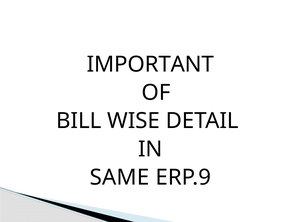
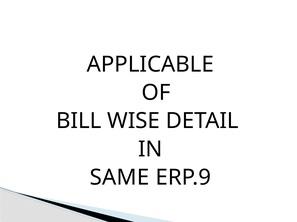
IMPORTANT: IMPORTANT -> APPLICABLE (150, 65)
